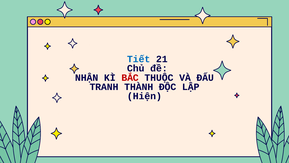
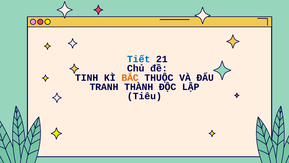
NHẬN: NHẬN -> TINH (87, 77)
BẮC colour: red -> orange (130, 77)
Hiện: Hiện -> Tiêu (145, 96)
